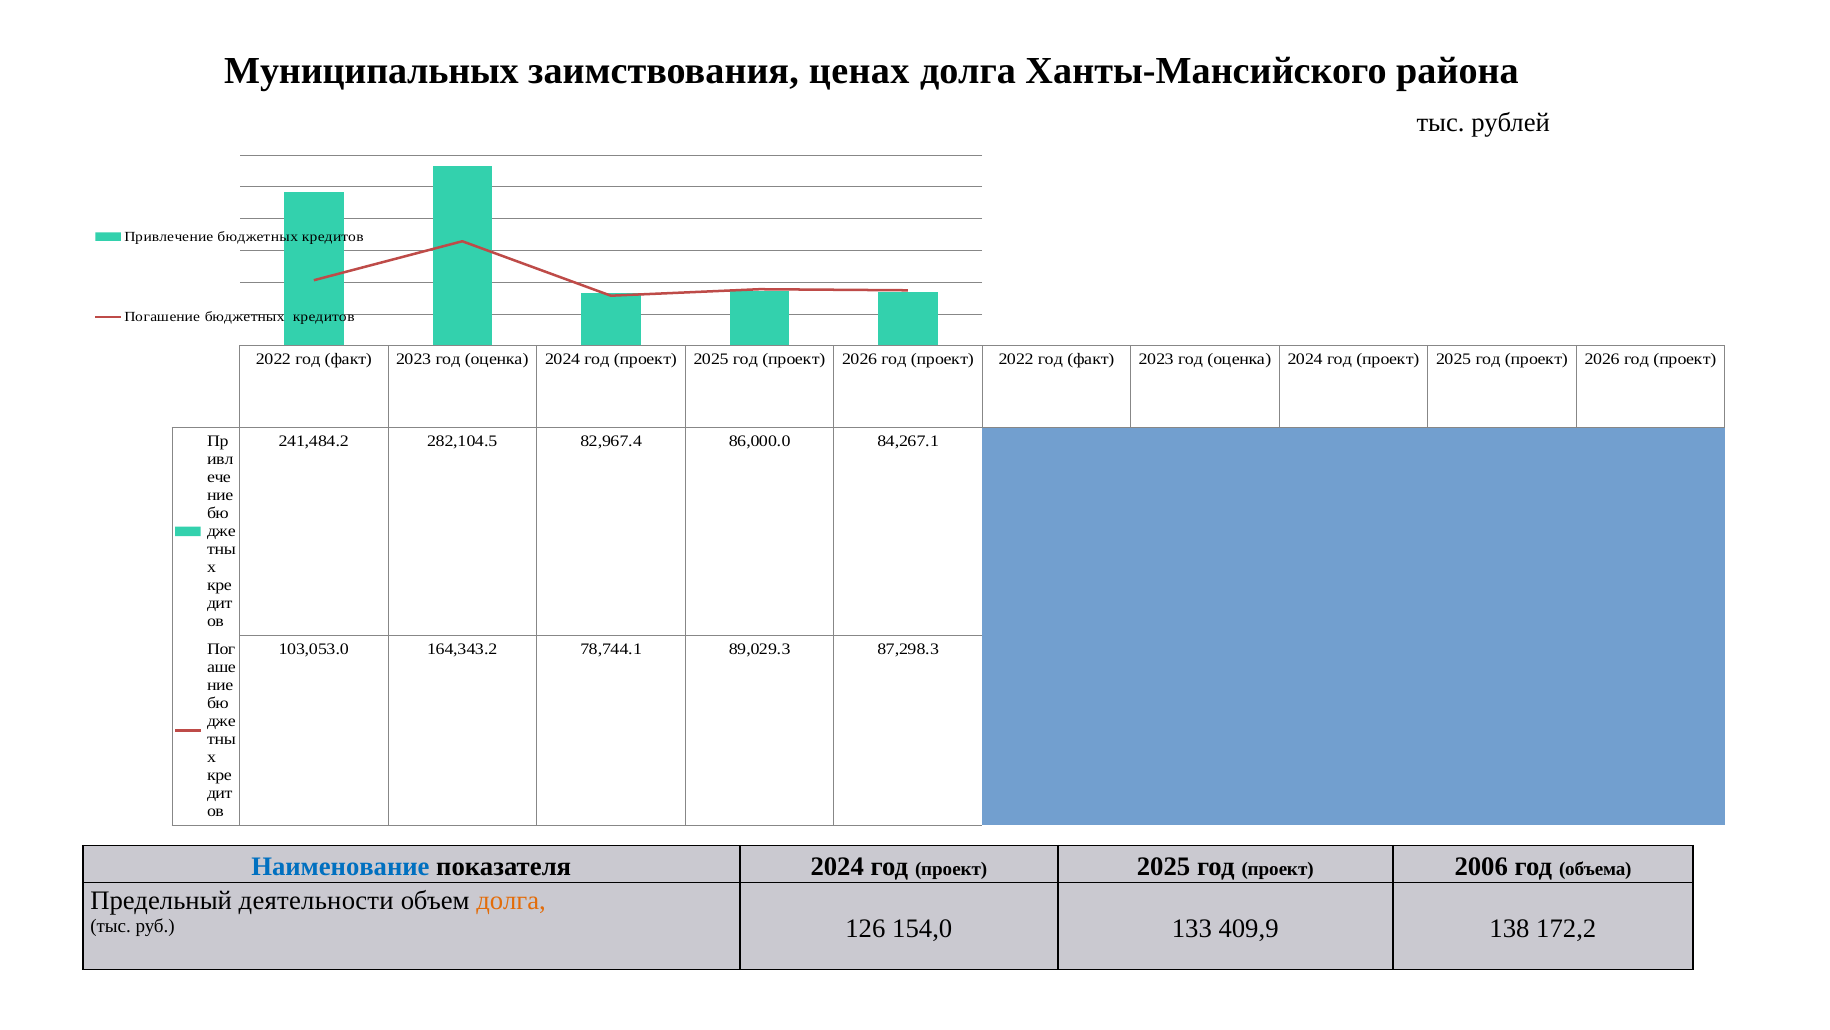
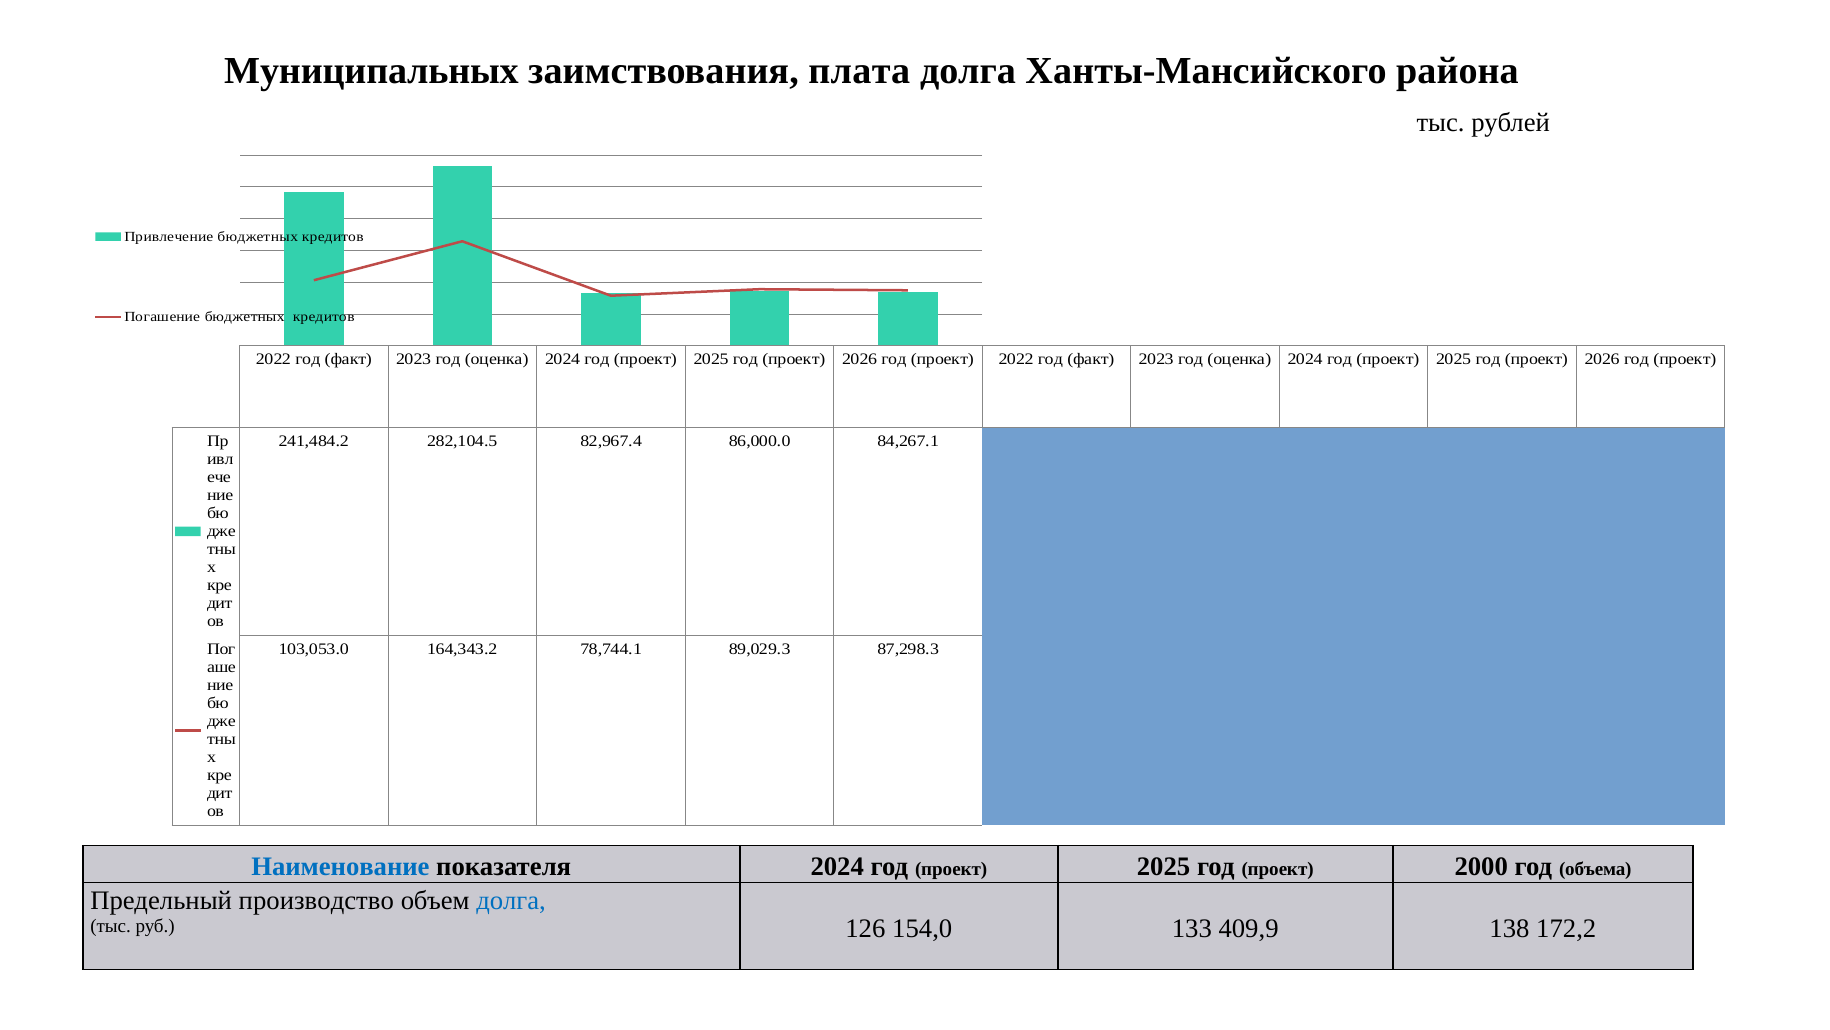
ценах: ценах -> плата (859, 71)
2006: 2006 -> 2000 (1481, 866)
деятельности: деятельности -> производство (316, 900)
долга colour: orange -> blue (511, 900)
